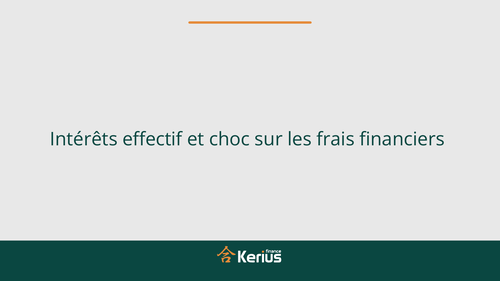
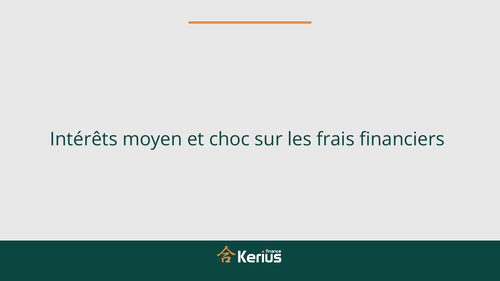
effectif: effectif -> moyen (152, 140)
